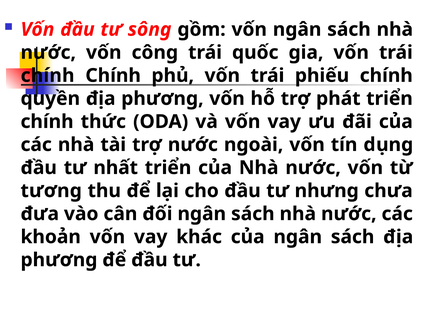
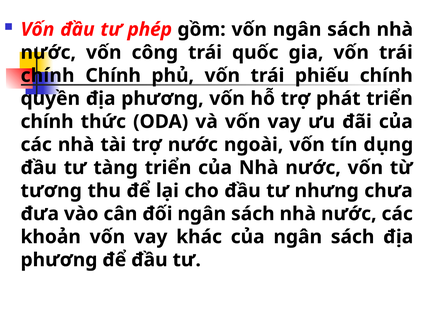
sông: sông -> phép (150, 29)
nhất: nhất -> tàng (116, 168)
